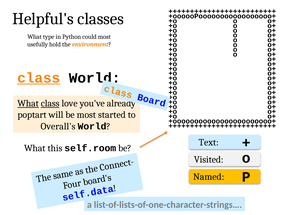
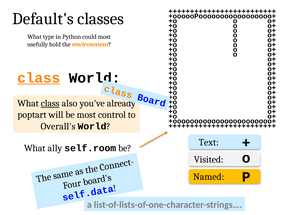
Helpful's: Helpful's -> Default's (43, 19)
What underline: present -> none (28, 103)
love: love -> also (70, 103)
started: started -> control (112, 115)
this: this -> ally (55, 148)
